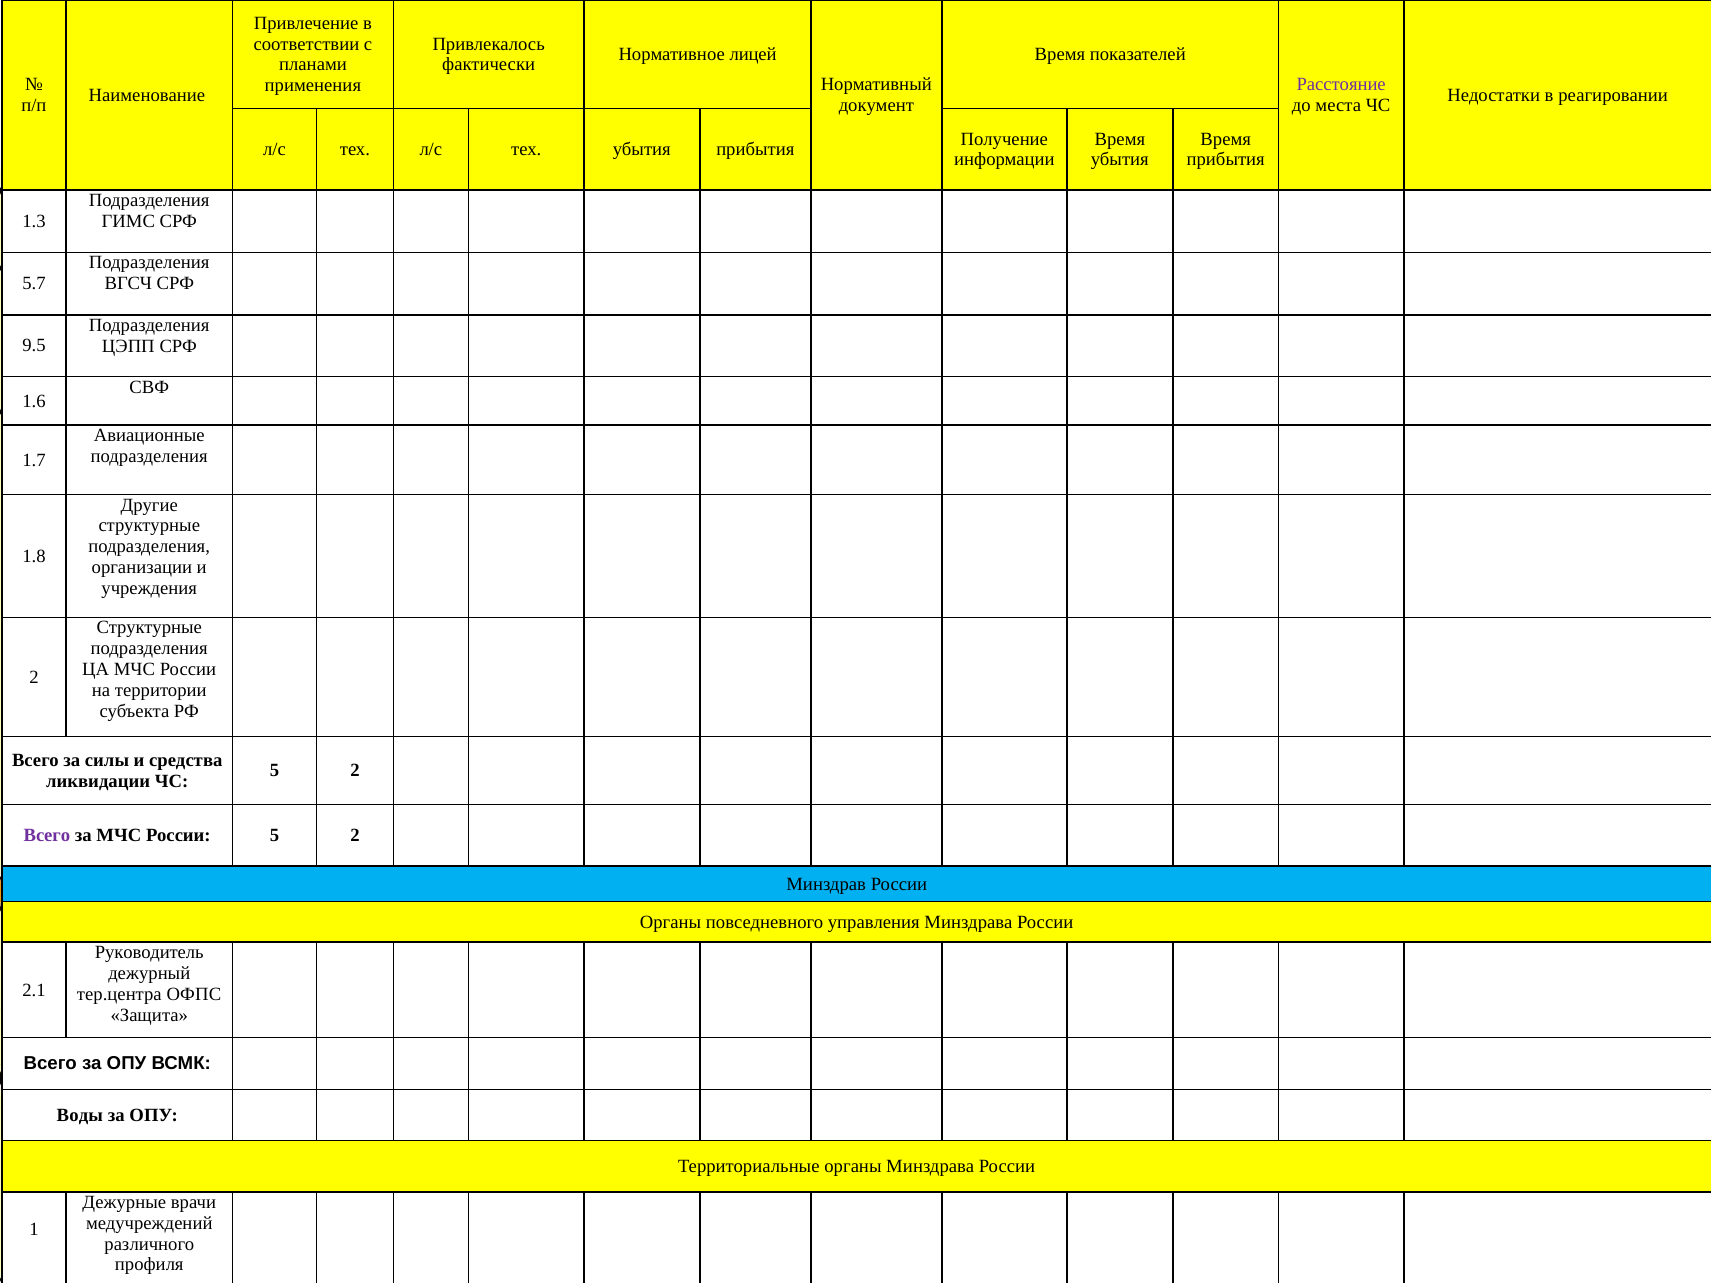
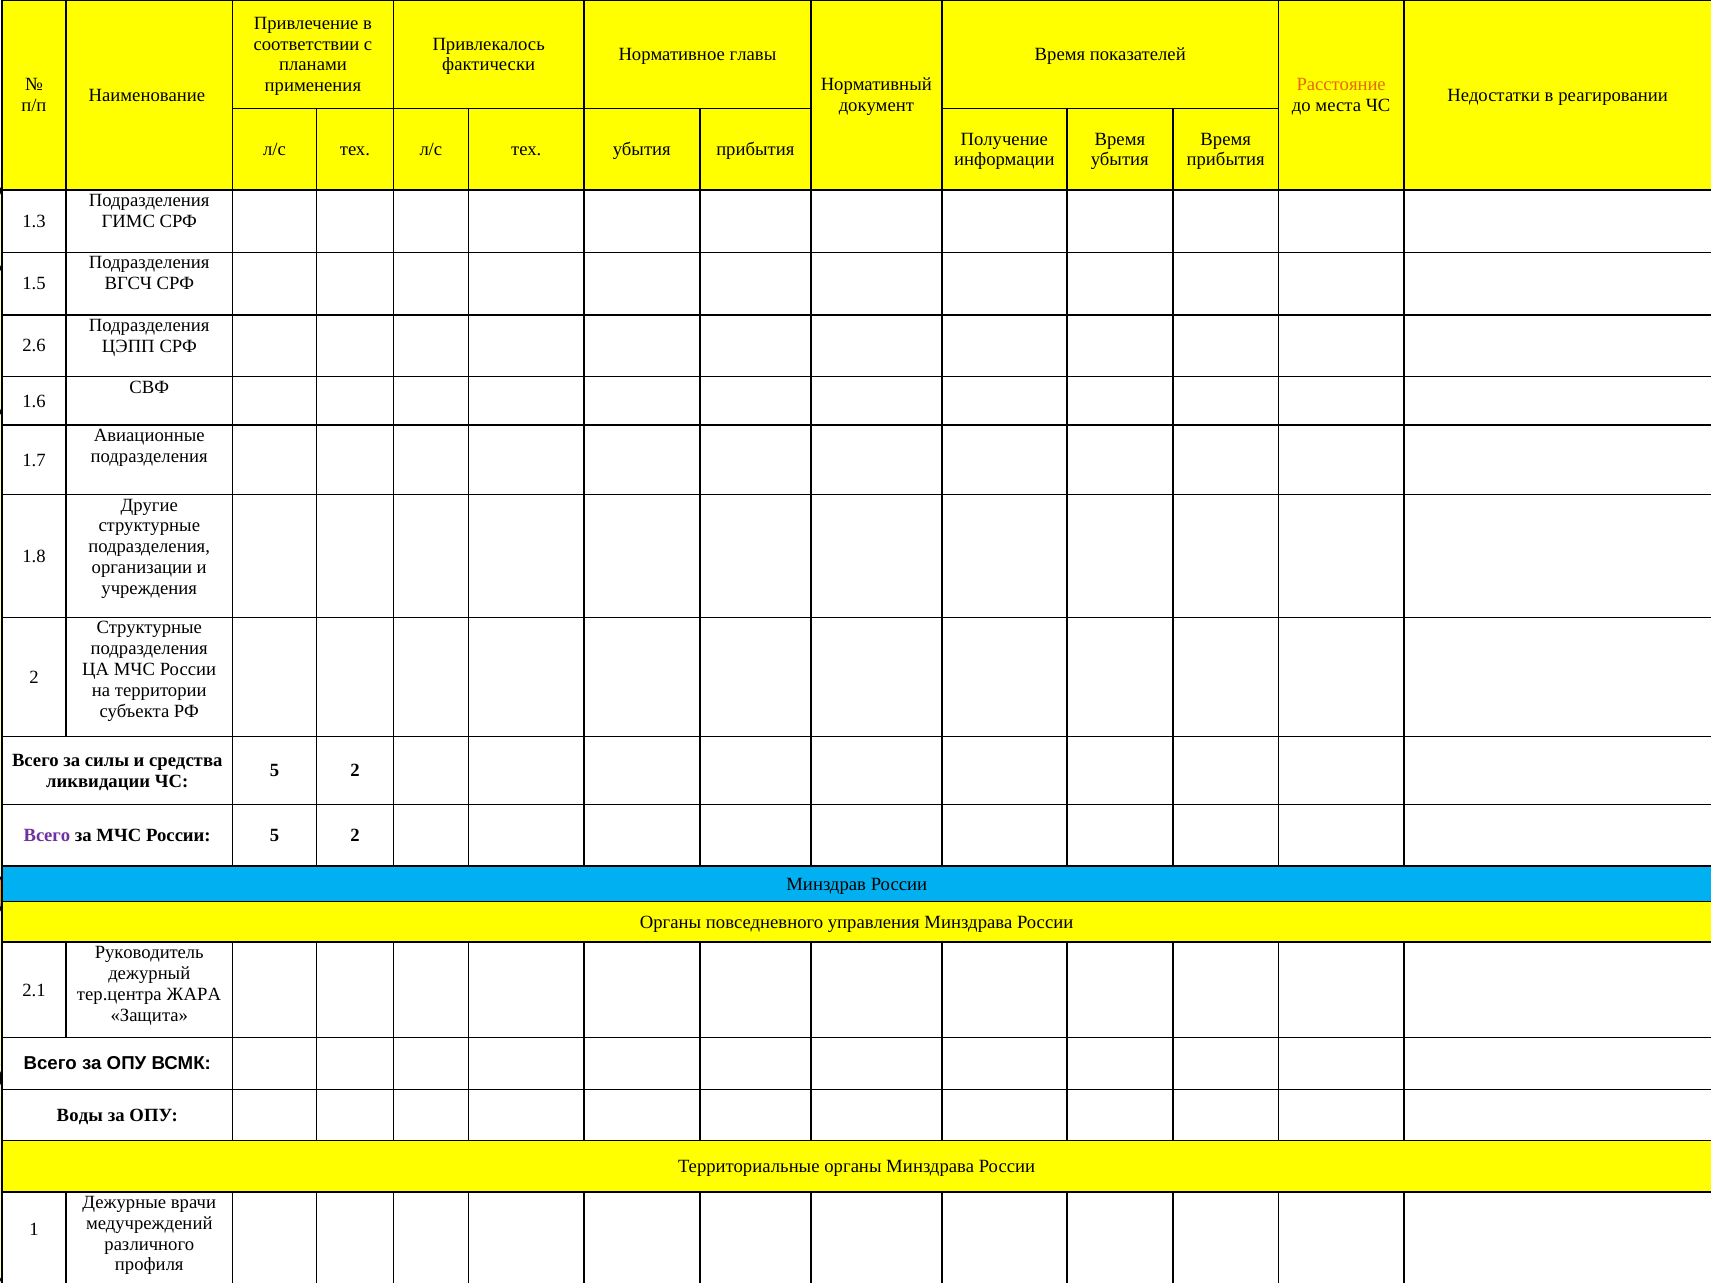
лицей: лицей -> главы (753, 54)
Расстояние colour: purple -> orange (1341, 85)
5.7: 5.7 -> 1.5 (34, 284)
9.5: 9.5 -> 2.6 (34, 346)
ОФПС: ОФПС -> ЖАРА (194, 995)
